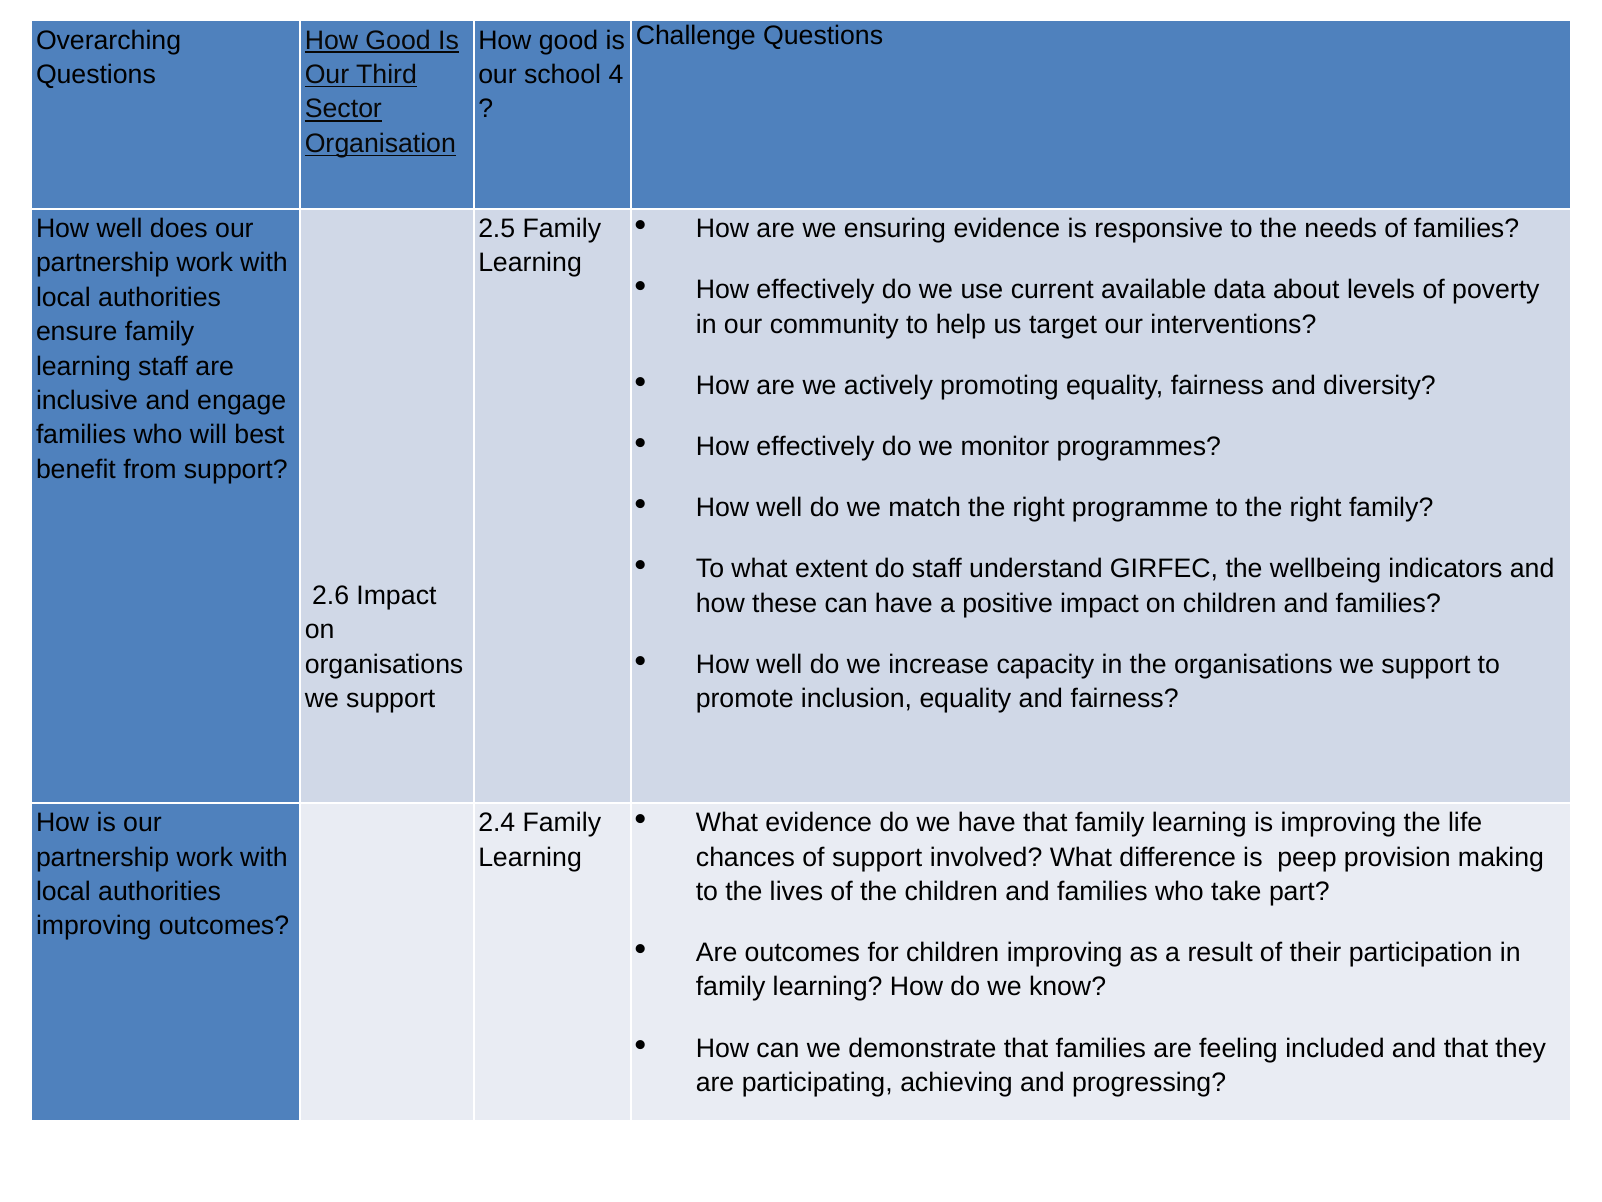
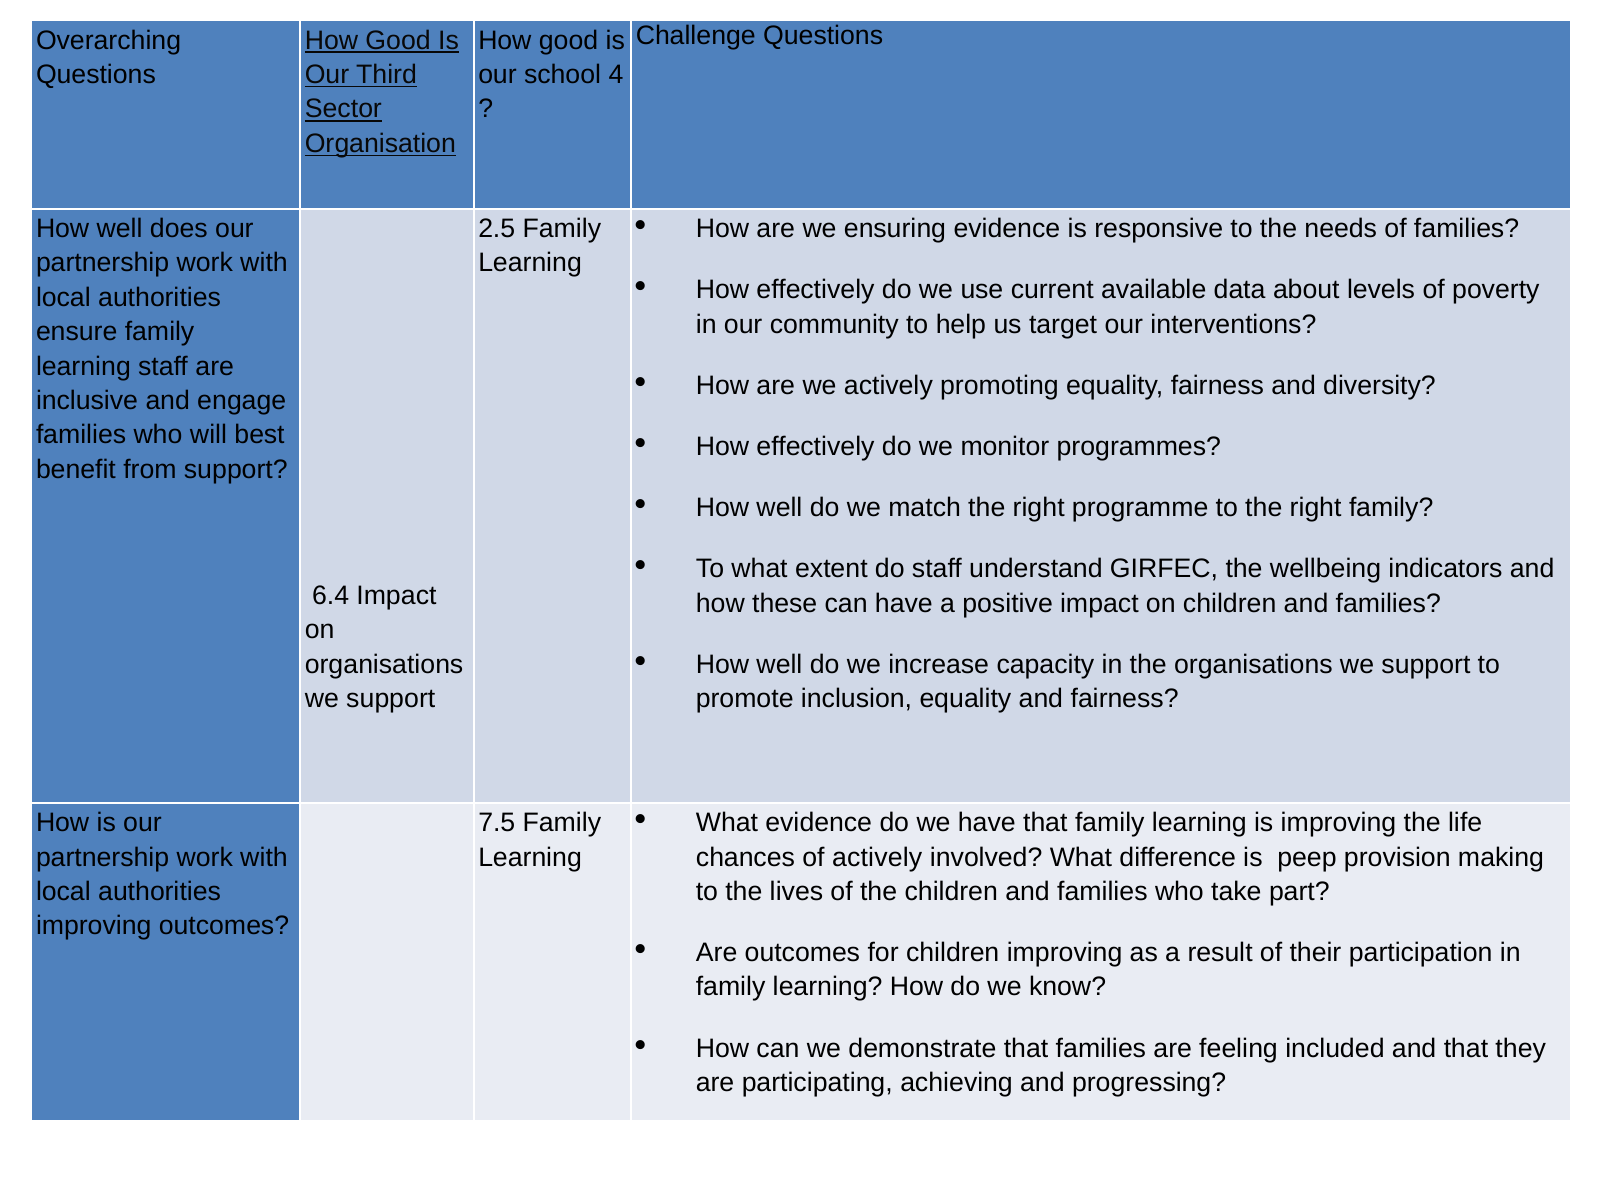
2.6: 2.6 -> 6.4 (331, 595)
2.4: 2.4 -> 7.5 (497, 822)
of support: support -> actively (877, 857)
